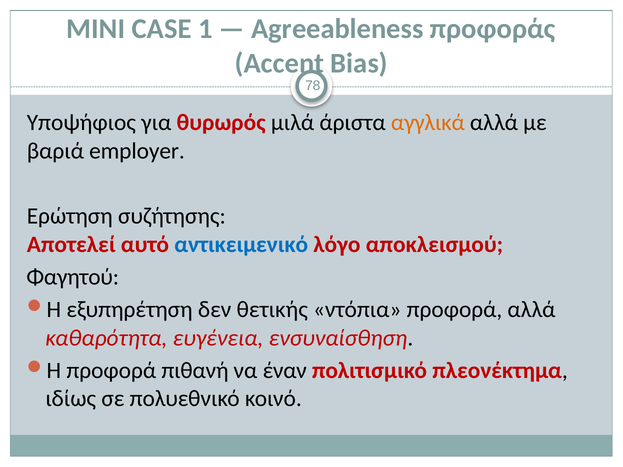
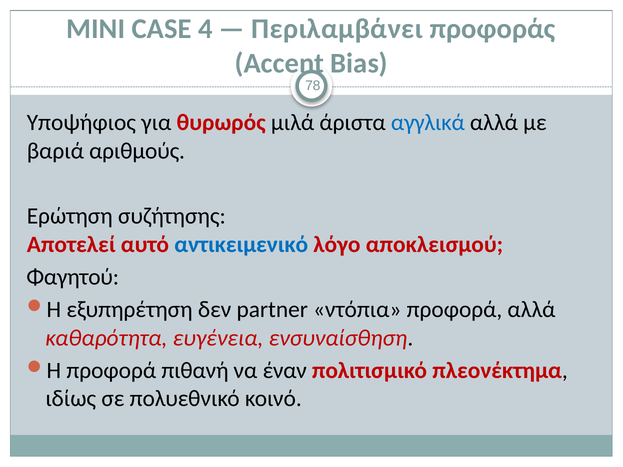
1: 1 -> 4 (205, 29)
Agreeableness: Agreeableness -> Περιλαμβάνει (337, 29)
αγγλικά colour: orange -> blue (428, 123)
employer: employer -> αριθμούς (137, 151)
θετικής: θετικής -> partner (272, 310)
